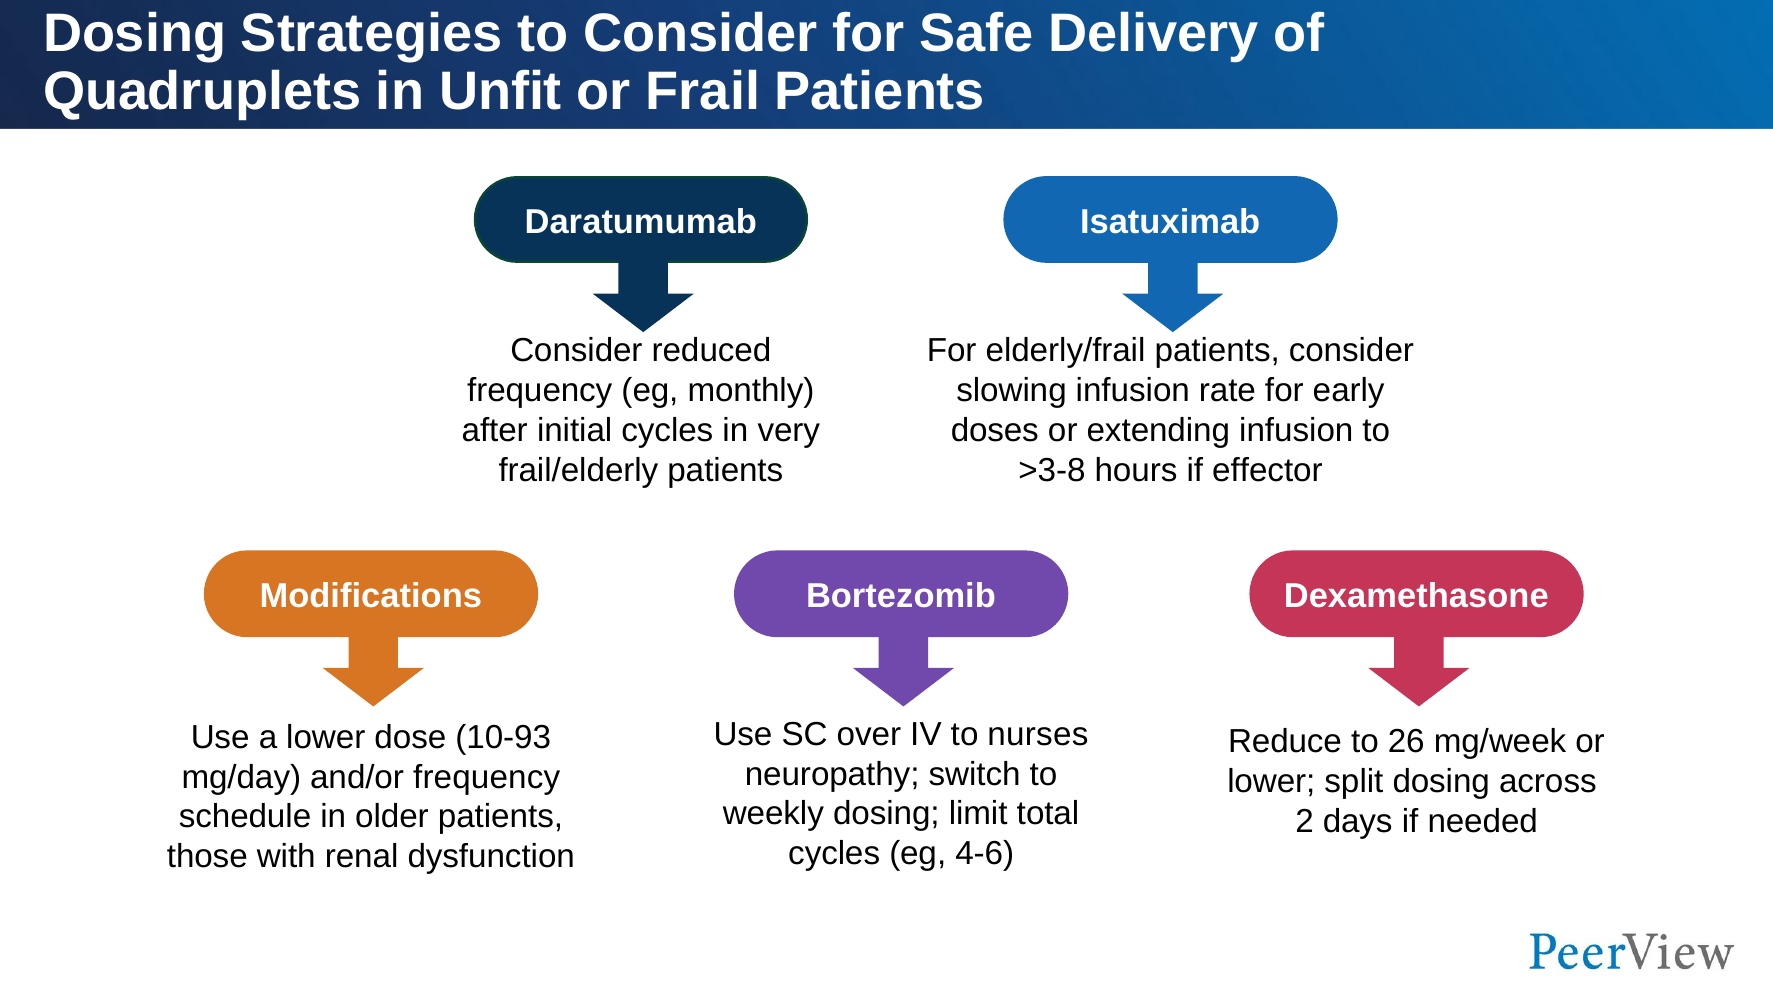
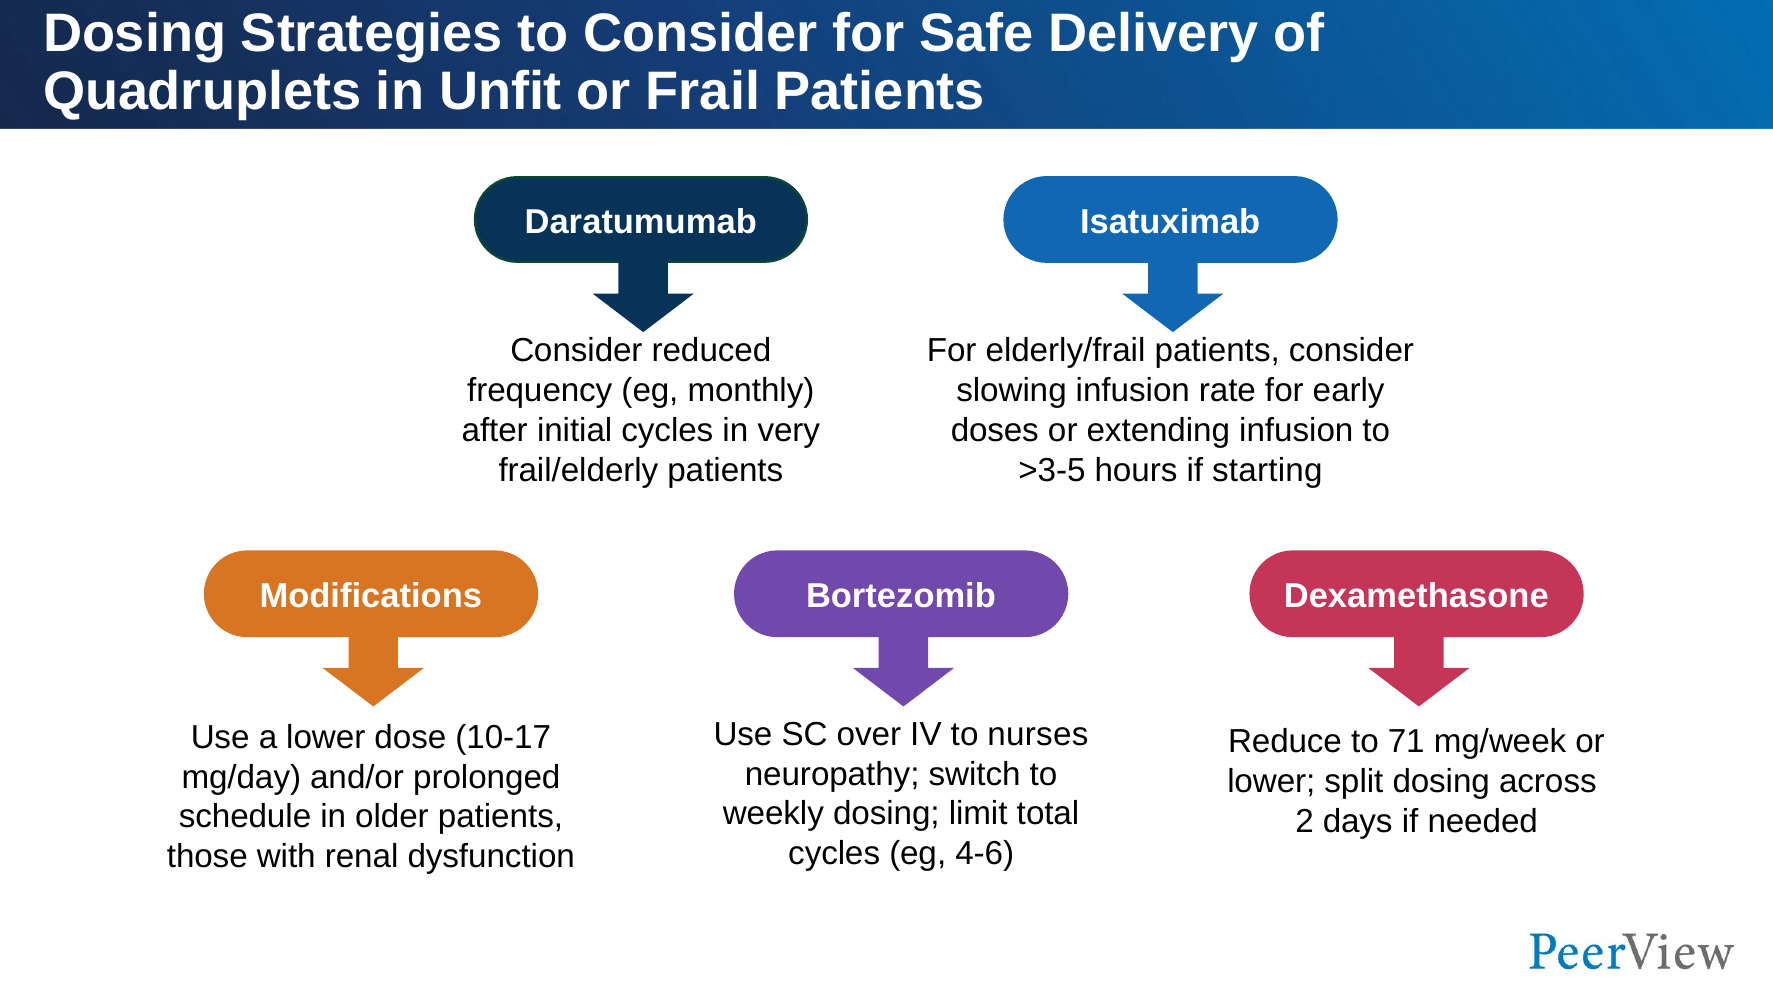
>3-8: >3-8 -> >3-5 (1052, 470)
effector: effector -> starting (1267, 470)
10-93: 10-93 -> 10-17 (503, 737)
26: 26 -> 71 (1406, 741)
and/or frequency: frequency -> prolonged (487, 777)
